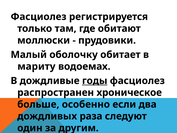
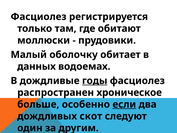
мариту: мариту -> данных (37, 66)
если underline: none -> present (124, 104)
раза: раза -> скот (91, 116)
